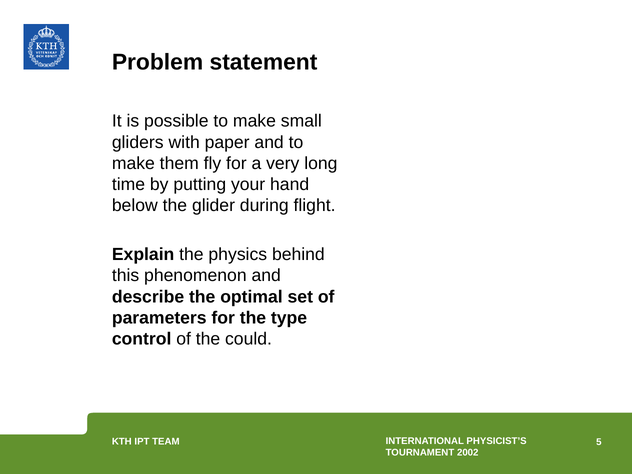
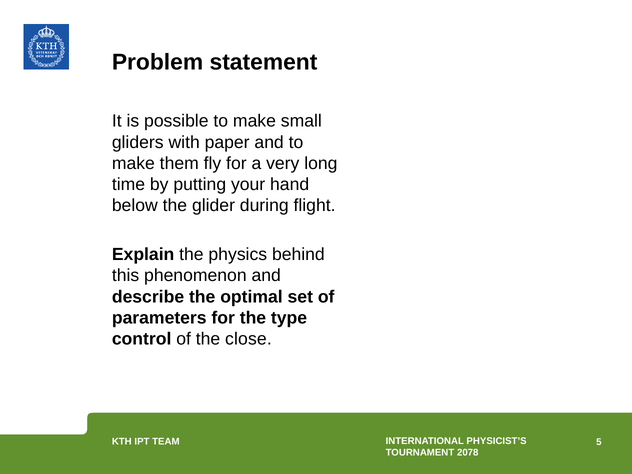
could: could -> close (248, 339)
2002: 2002 -> 2078 (468, 453)
